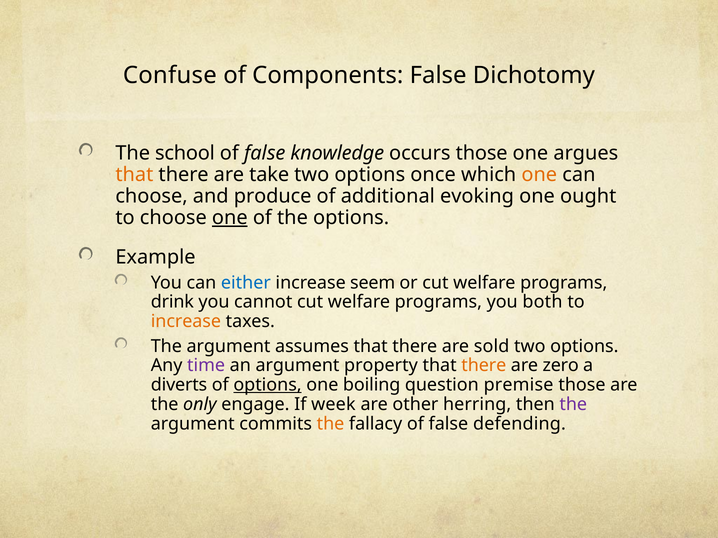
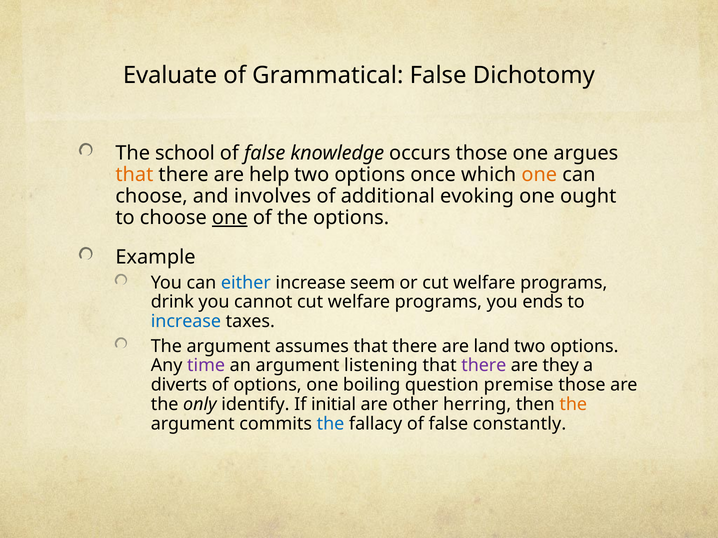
Confuse: Confuse -> Evaluate (170, 75)
Components: Components -> Grammatical (328, 75)
take: take -> help (269, 175)
produce: produce -> involves (273, 196)
both: both -> ends (543, 302)
increase colour: orange -> blue (186, 322)
sold: sold -> land (492, 346)
property: property -> listening (381, 366)
there colour: orange -> purple (484, 366)
zero: zero -> they (561, 366)
options underline: present -> none (268, 385)
engage: engage -> identify (255, 405)
week: week -> initial (334, 405)
the colour: purple -> orange (573, 405)
the colour: orange -> blue (331, 424)
defending: defending -> constantly (519, 424)
